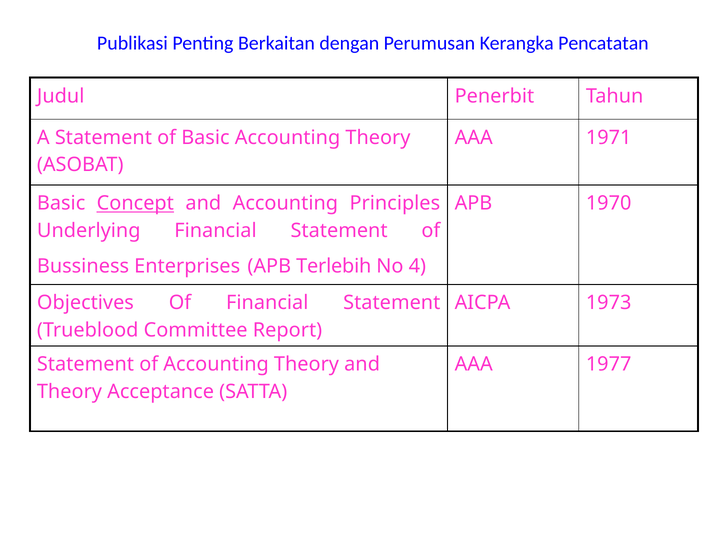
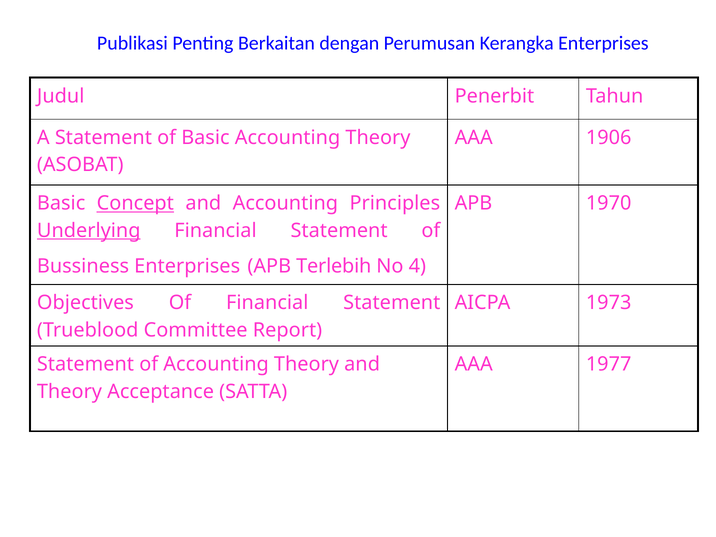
Kerangka Pencatatan: Pencatatan -> Enterprises (603, 43)
1971: 1971 -> 1906 (609, 138)
Underlying underline: none -> present (89, 231)
